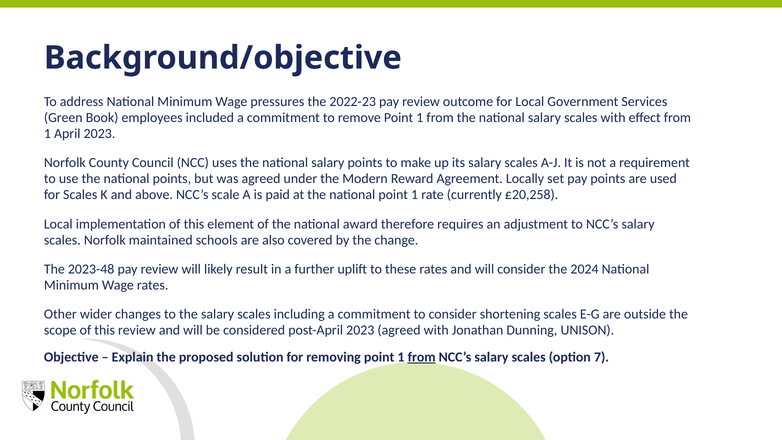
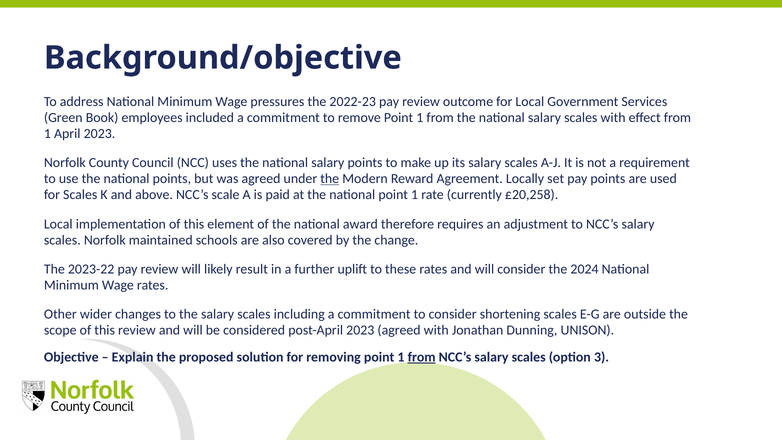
the underline: none -> present (330, 179)
2023-48: 2023-48 -> 2023-22 (91, 269)
7: 7 -> 3 (602, 357)
